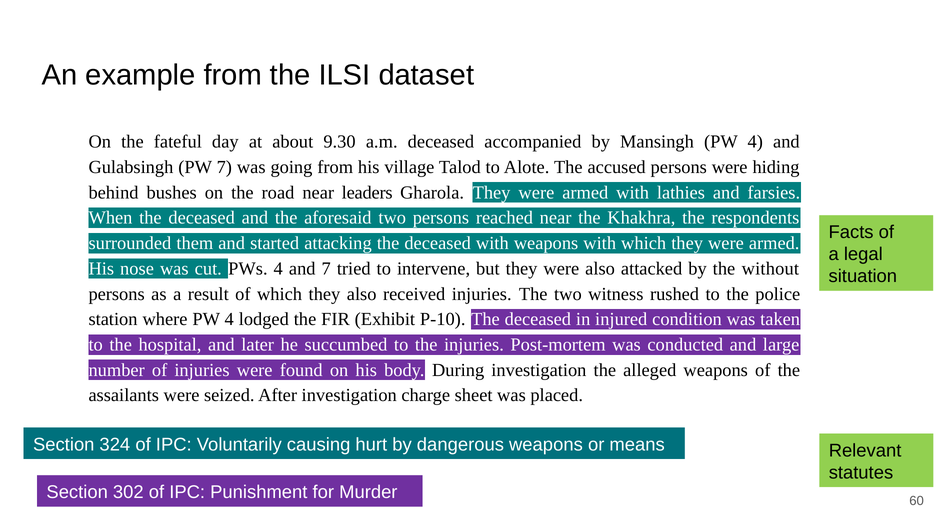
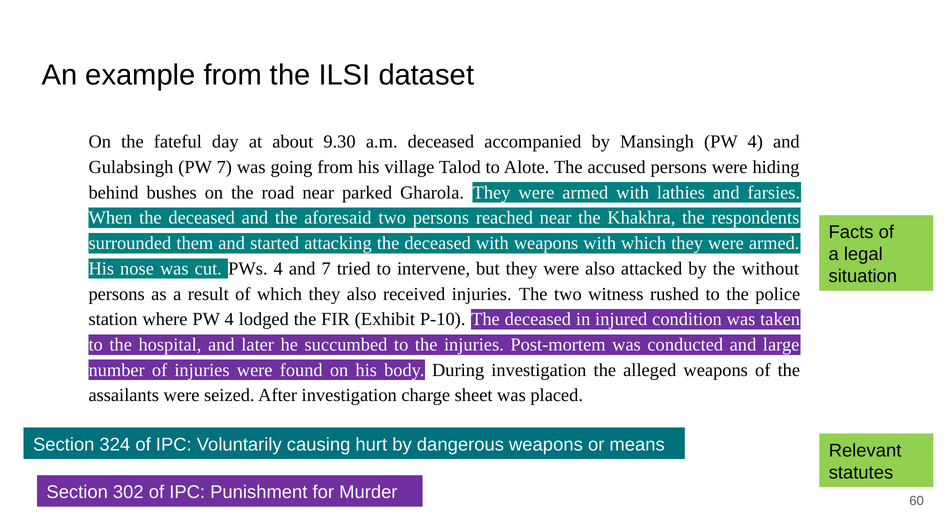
leaders: leaders -> parked (367, 193)
